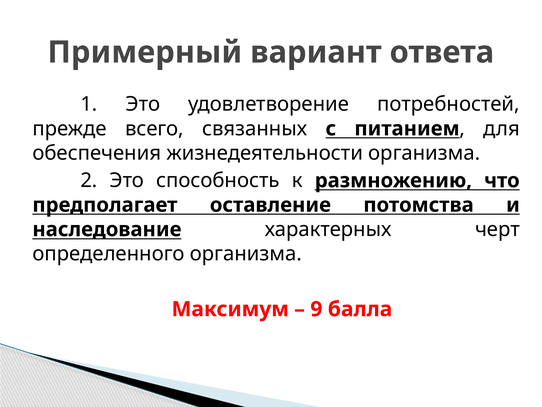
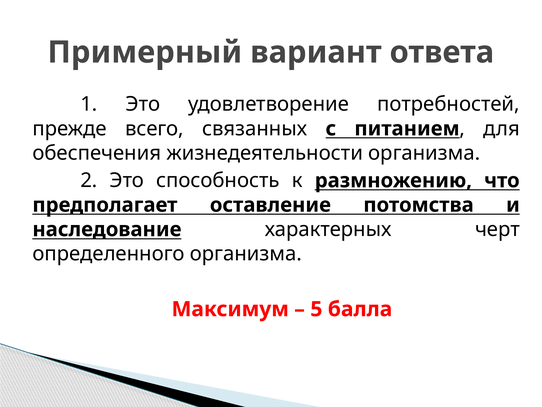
9: 9 -> 5 (316, 309)
